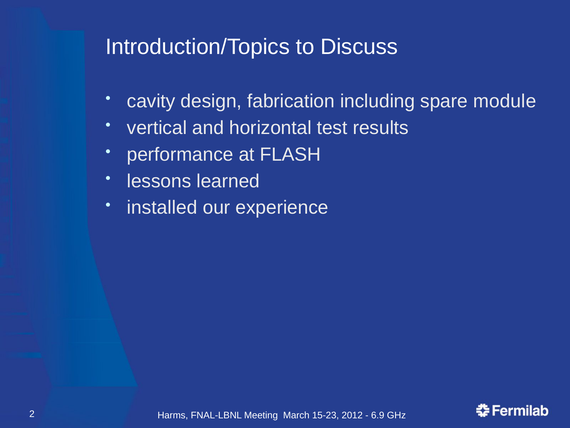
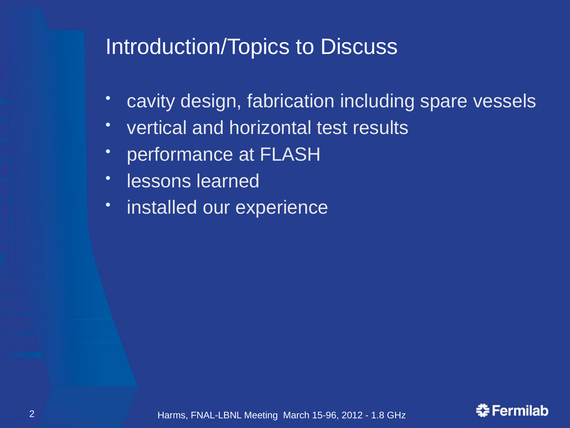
module: module -> vessels (505, 101)
15-23: 15-23 -> 15-96 (326, 415)
6.9: 6.9 -> 1.8 (378, 415)
